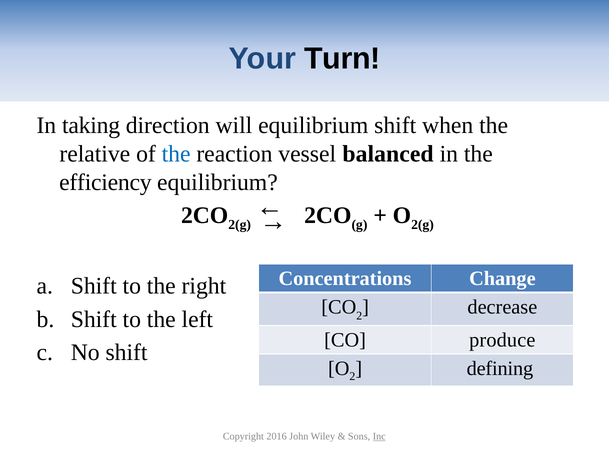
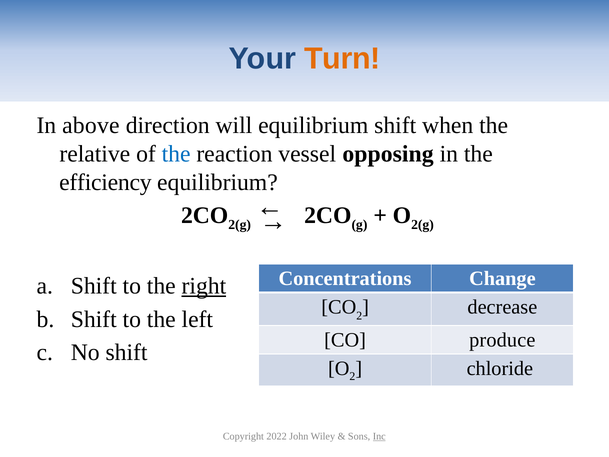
Turn colour: black -> orange (342, 58)
taking: taking -> above (91, 125)
balanced: balanced -> opposing (388, 154)
right underline: none -> present (204, 286)
defining: defining -> chloride (500, 368)
2016: 2016 -> 2022 (277, 436)
